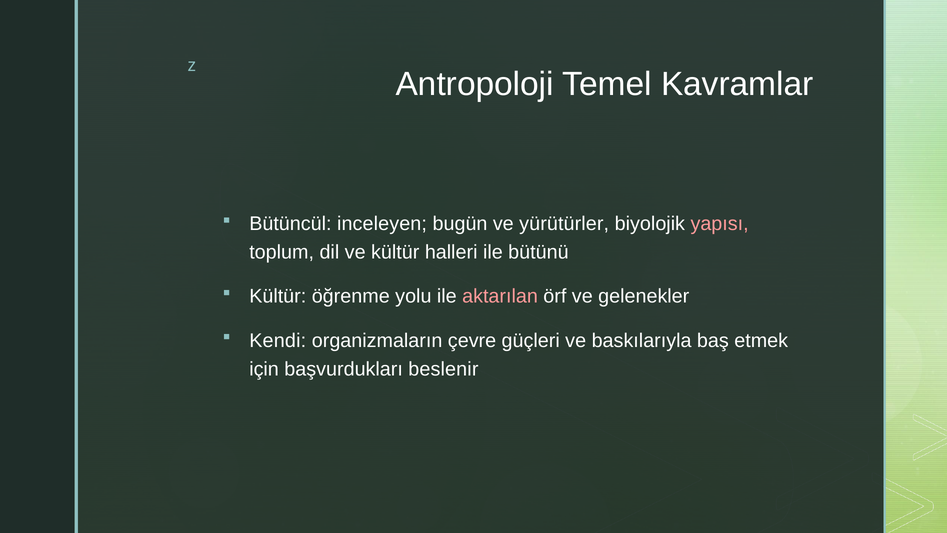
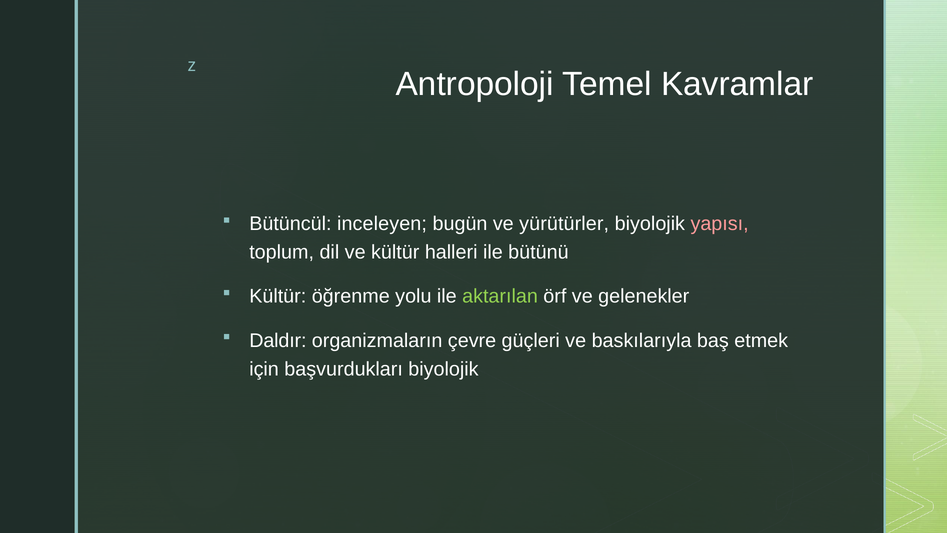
aktarılan colour: pink -> light green (500, 296)
Kendi: Kendi -> Daldır (278, 340)
başvurdukları beslenir: beslenir -> biyolojik (443, 369)
